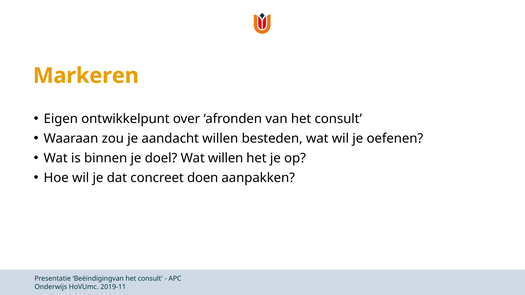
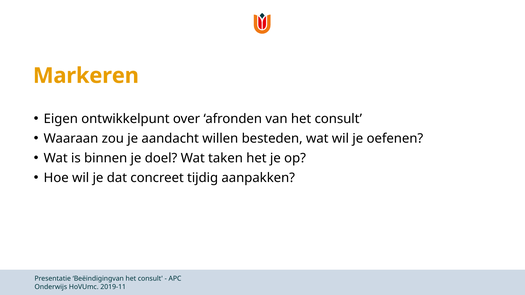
Wat willen: willen -> taken (226, 158)
doen: doen -> tijdig (203, 178)
